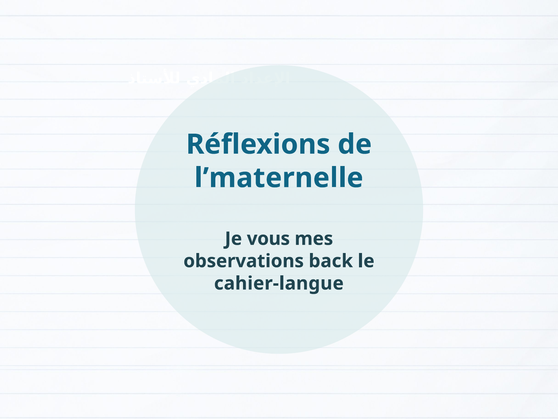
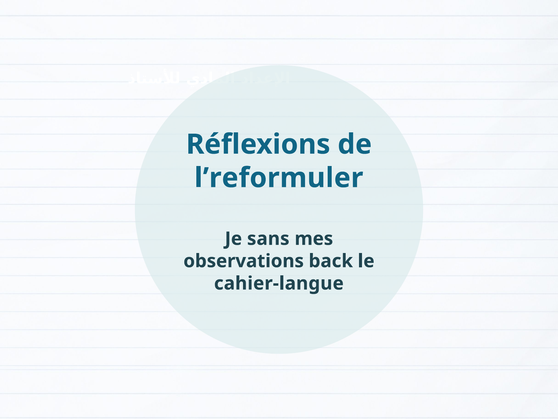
l’maternelle: l’maternelle -> l’reformuler (279, 178)
vous: vous -> sans (268, 238)
